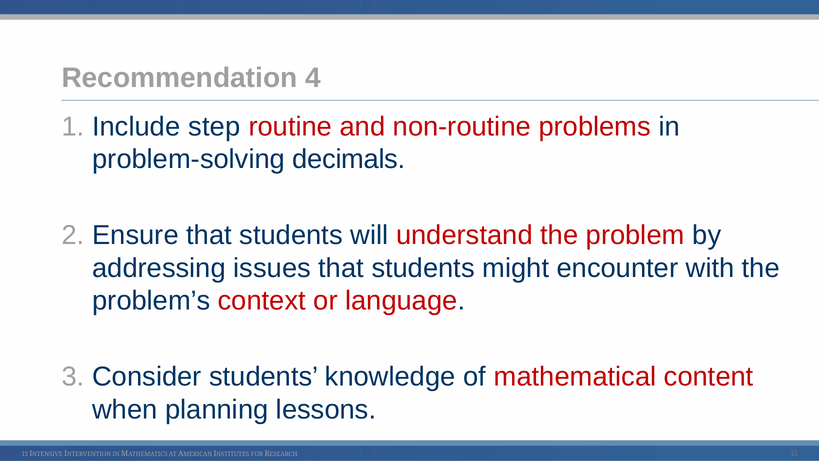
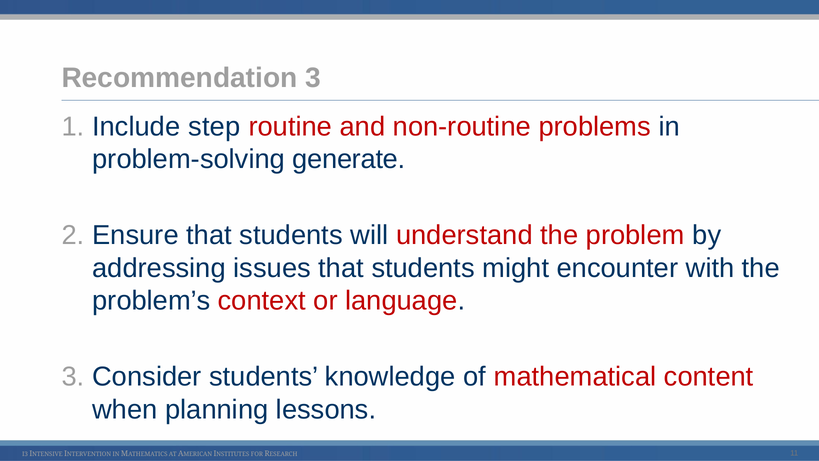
Recommendation 4: 4 -> 3 (313, 78)
decimals: decimals -> generate (349, 159)
